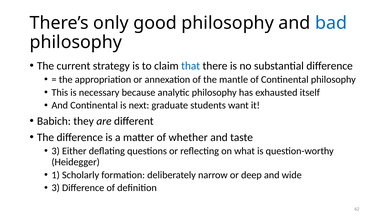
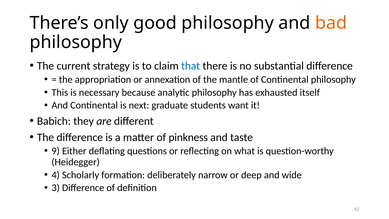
bad colour: blue -> orange (331, 23)
whether: whether -> pinkness (188, 137)
3: 3 -> 9 (56, 151)
1: 1 -> 4 (56, 175)
